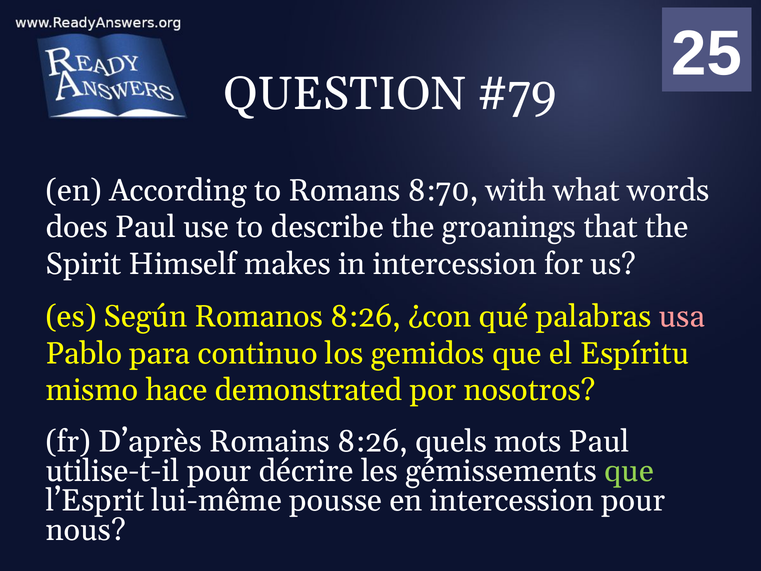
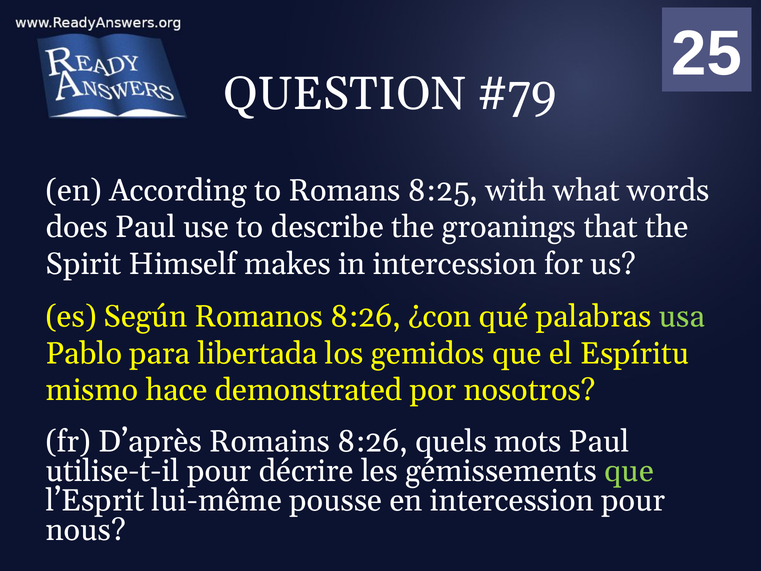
8:70: 8:70 -> 8:25 (443, 190)
usa colour: pink -> light green (682, 317)
continuo: continuo -> libertada (258, 353)
